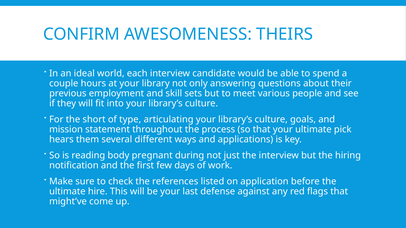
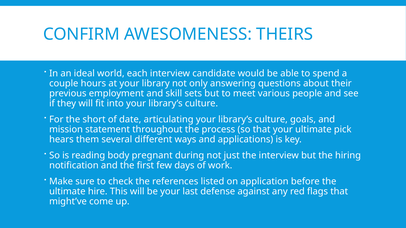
type: type -> date (130, 120)
